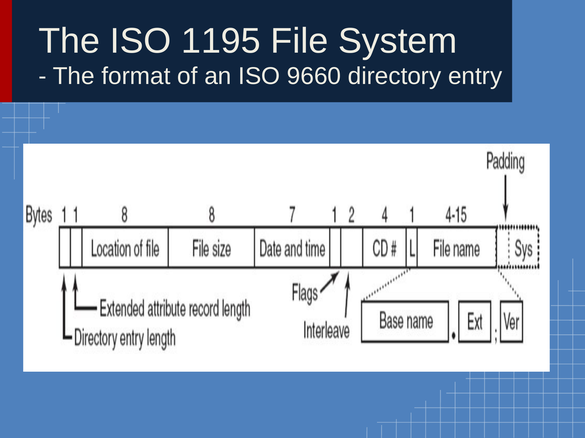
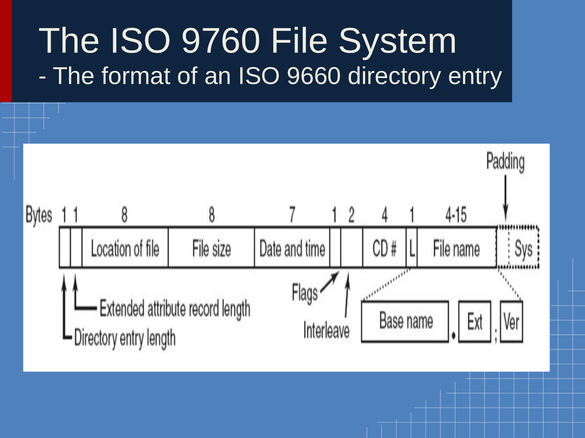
1195: 1195 -> 9760 (221, 41)
